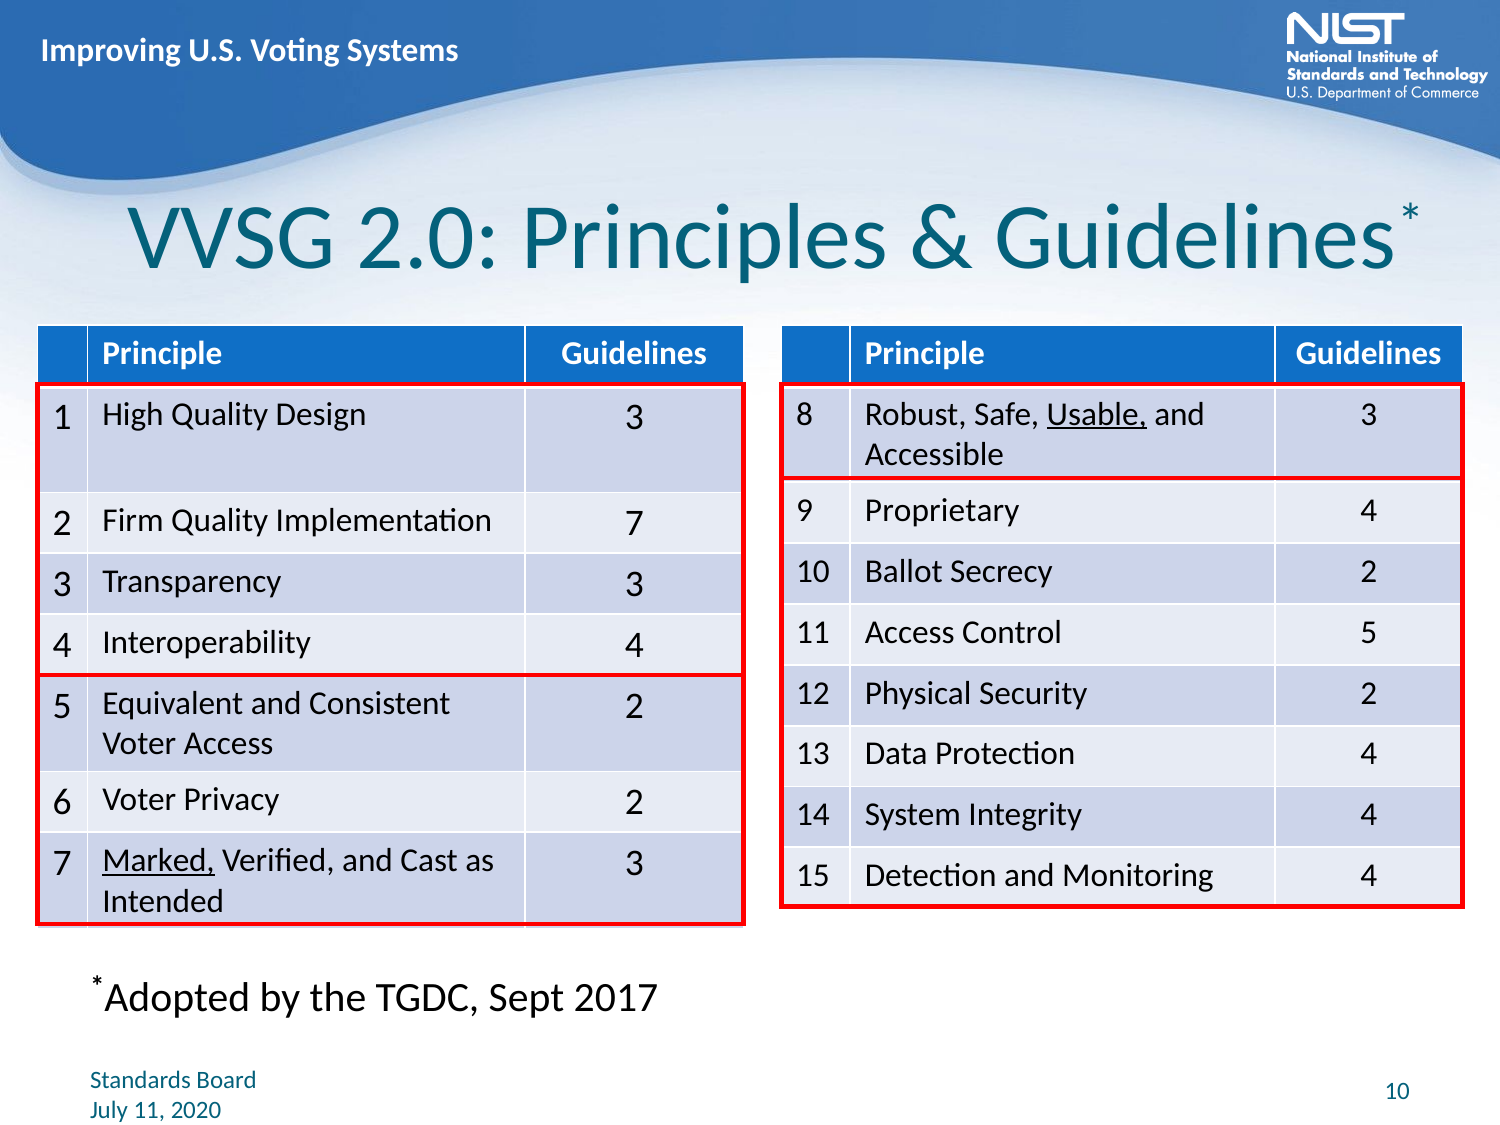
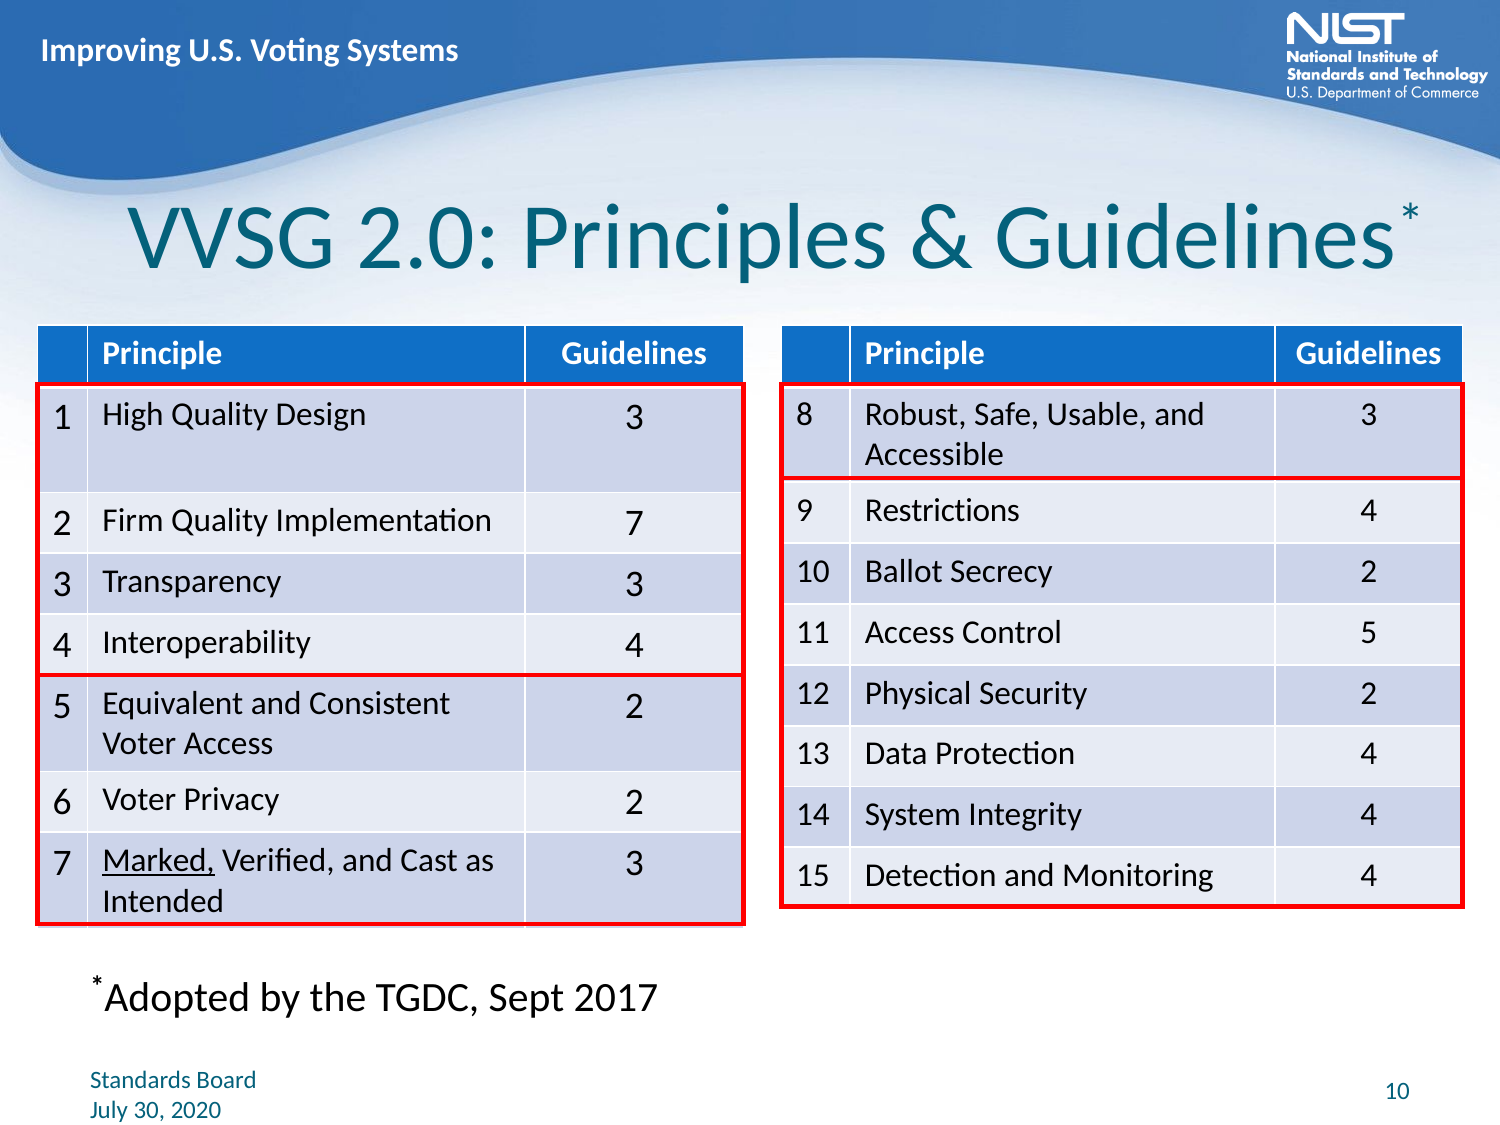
Usable underline: present -> none (1097, 414)
Proprietary: Proprietary -> Restrictions (942, 511)
July 11: 11 -> 30 (149, 1110)
